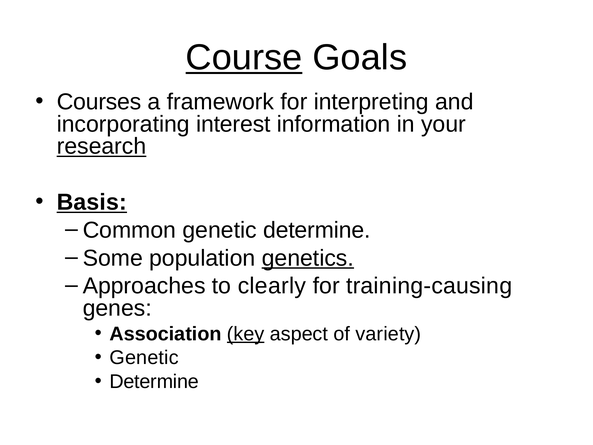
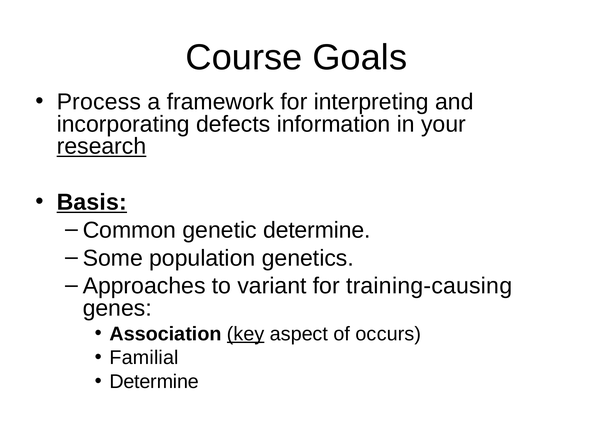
Course underline: present -> none (244, 57)
Courses: Courses -> Process (99, 102)
interest: interest -> defects (233, 124)
genetics underline: present -> none (308, 258)
clearly: clearly -> variant (272, 286)
variety: variety -> occurs (388, 334)
Genetic: Genetic -> Familial (144, 358)
